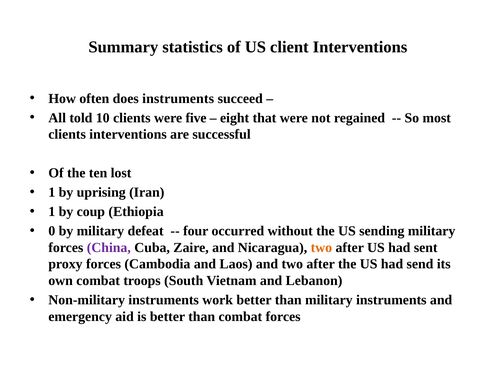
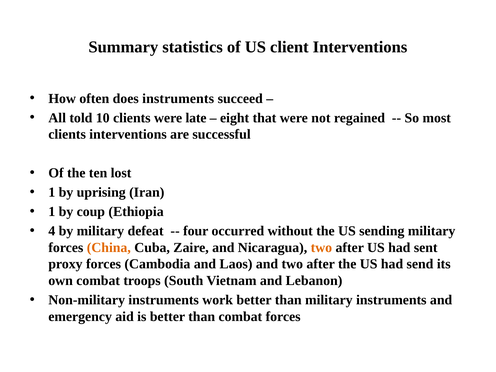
five: five -> late (196, 118)
0: 0 -> 4 (52, 231)
China colour: purple -> orange (109, 248)
